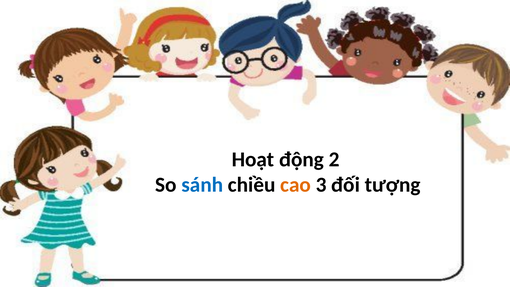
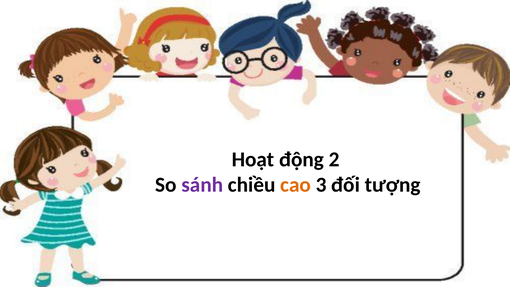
sánh colour: blue -> purple (202, 185)
